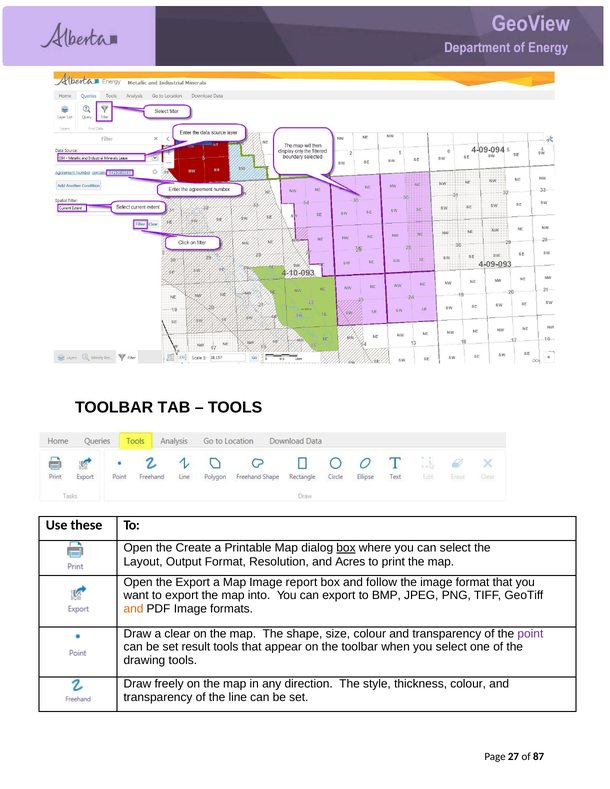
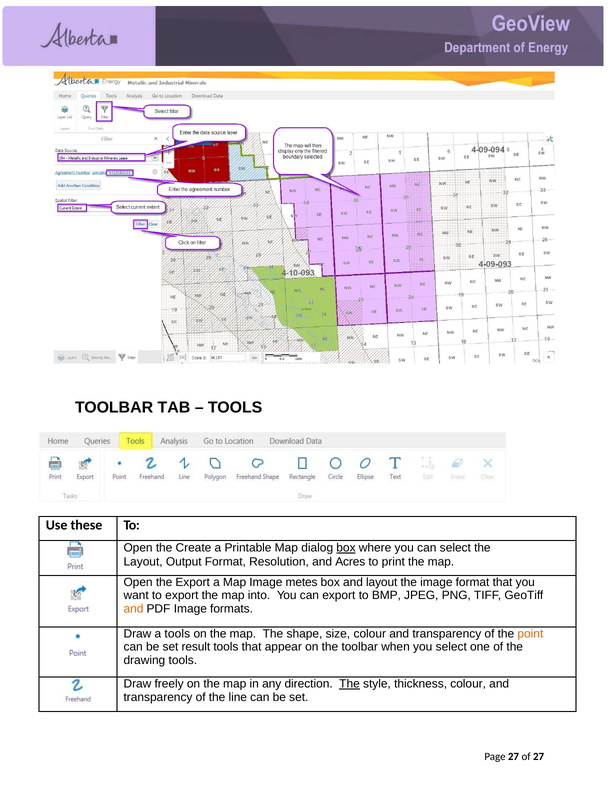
report: report -> metes (302, 582)
and follow: follow -> layout (382, 582)
a clear: clear -> tools (177, 634)
point colour: purple -> orange (530, 634)
The underline: none -> present (350, 684)
of 87: 87 -> 27 (539, 757)
